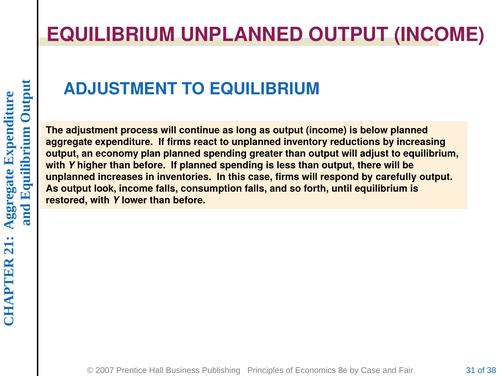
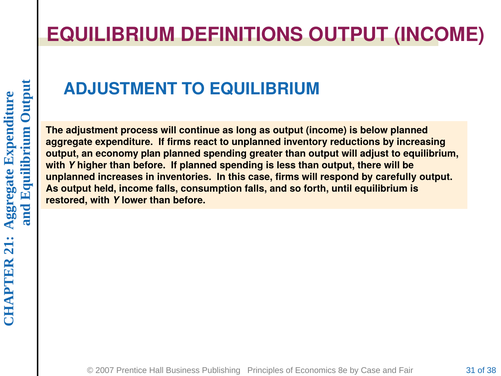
EQUILIBRIUM UNPLANNED: UNPLANNED -> DEFINITIONS (242, 35)
look: look -> held (105, 189)
